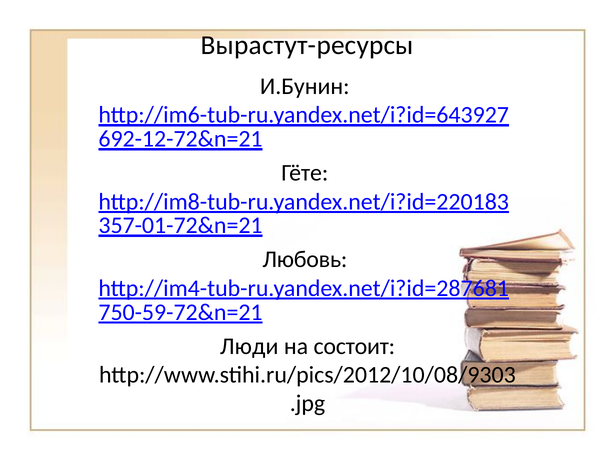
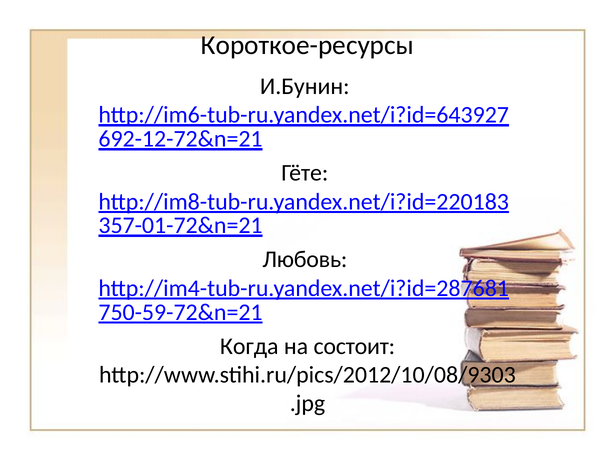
Вырастут-ресурсы: Вырастут-ресурсы -> Короткое-ресурсы (307, 45)
Люди: Люди -> Когда (249, 346)
